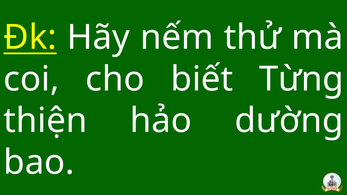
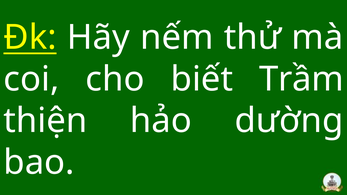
Từng: Từng -> Trầm (301, 79)
